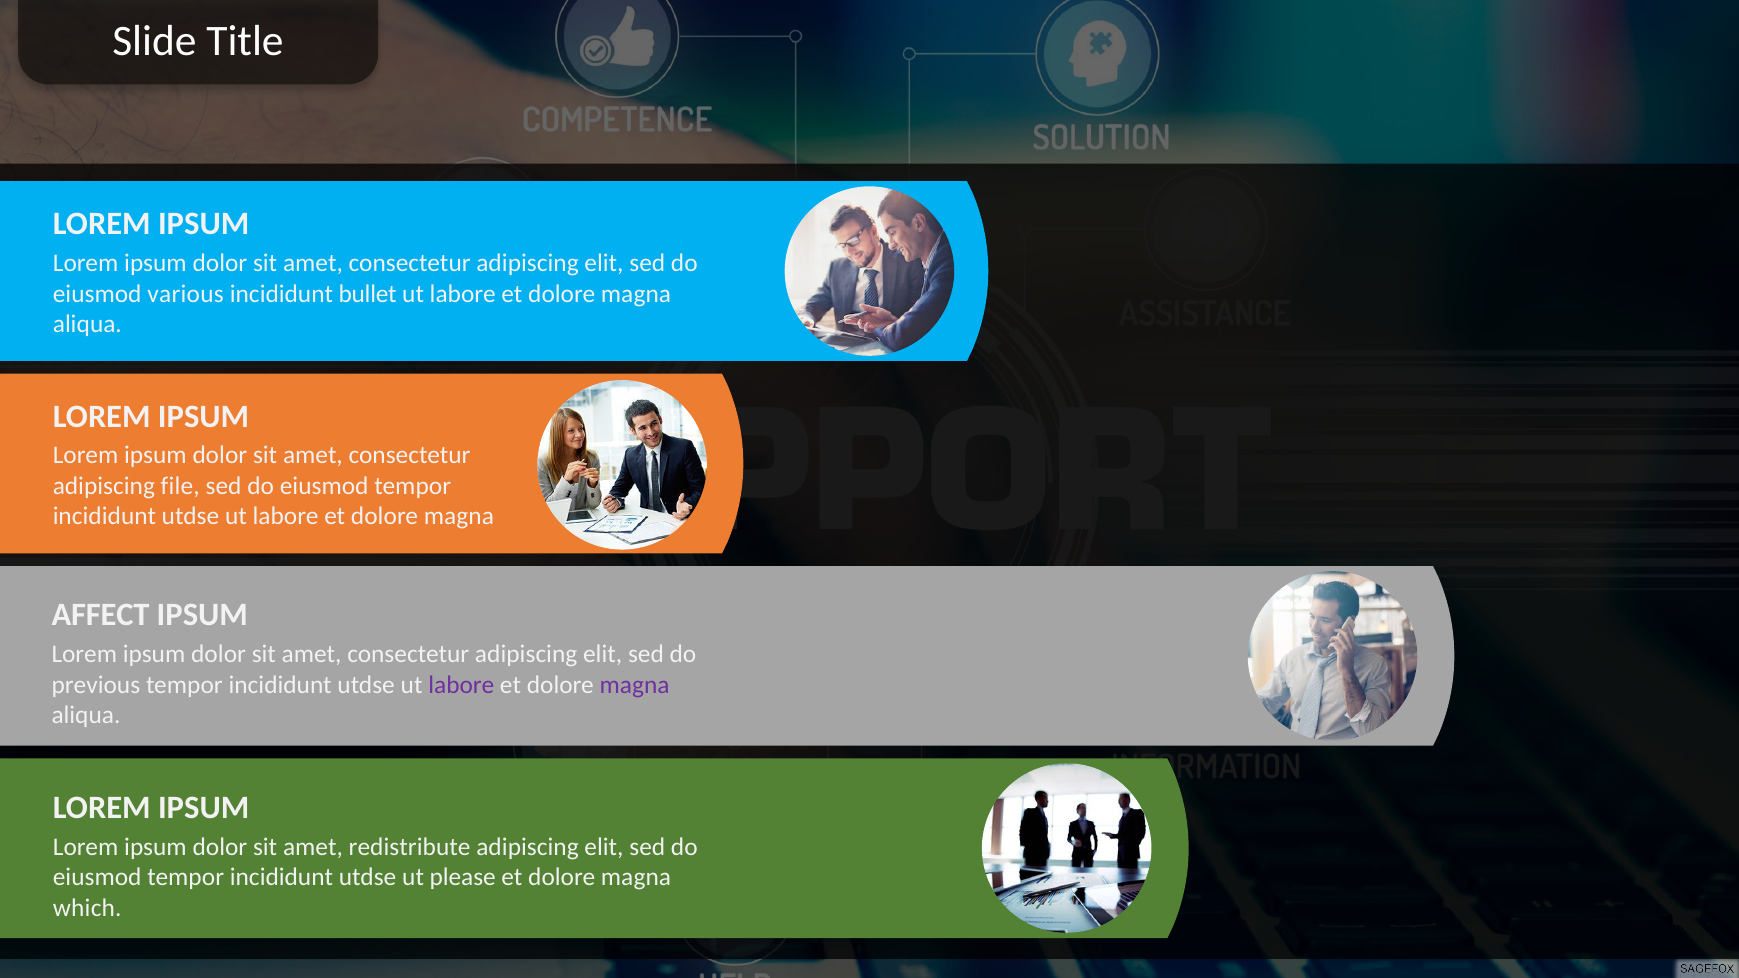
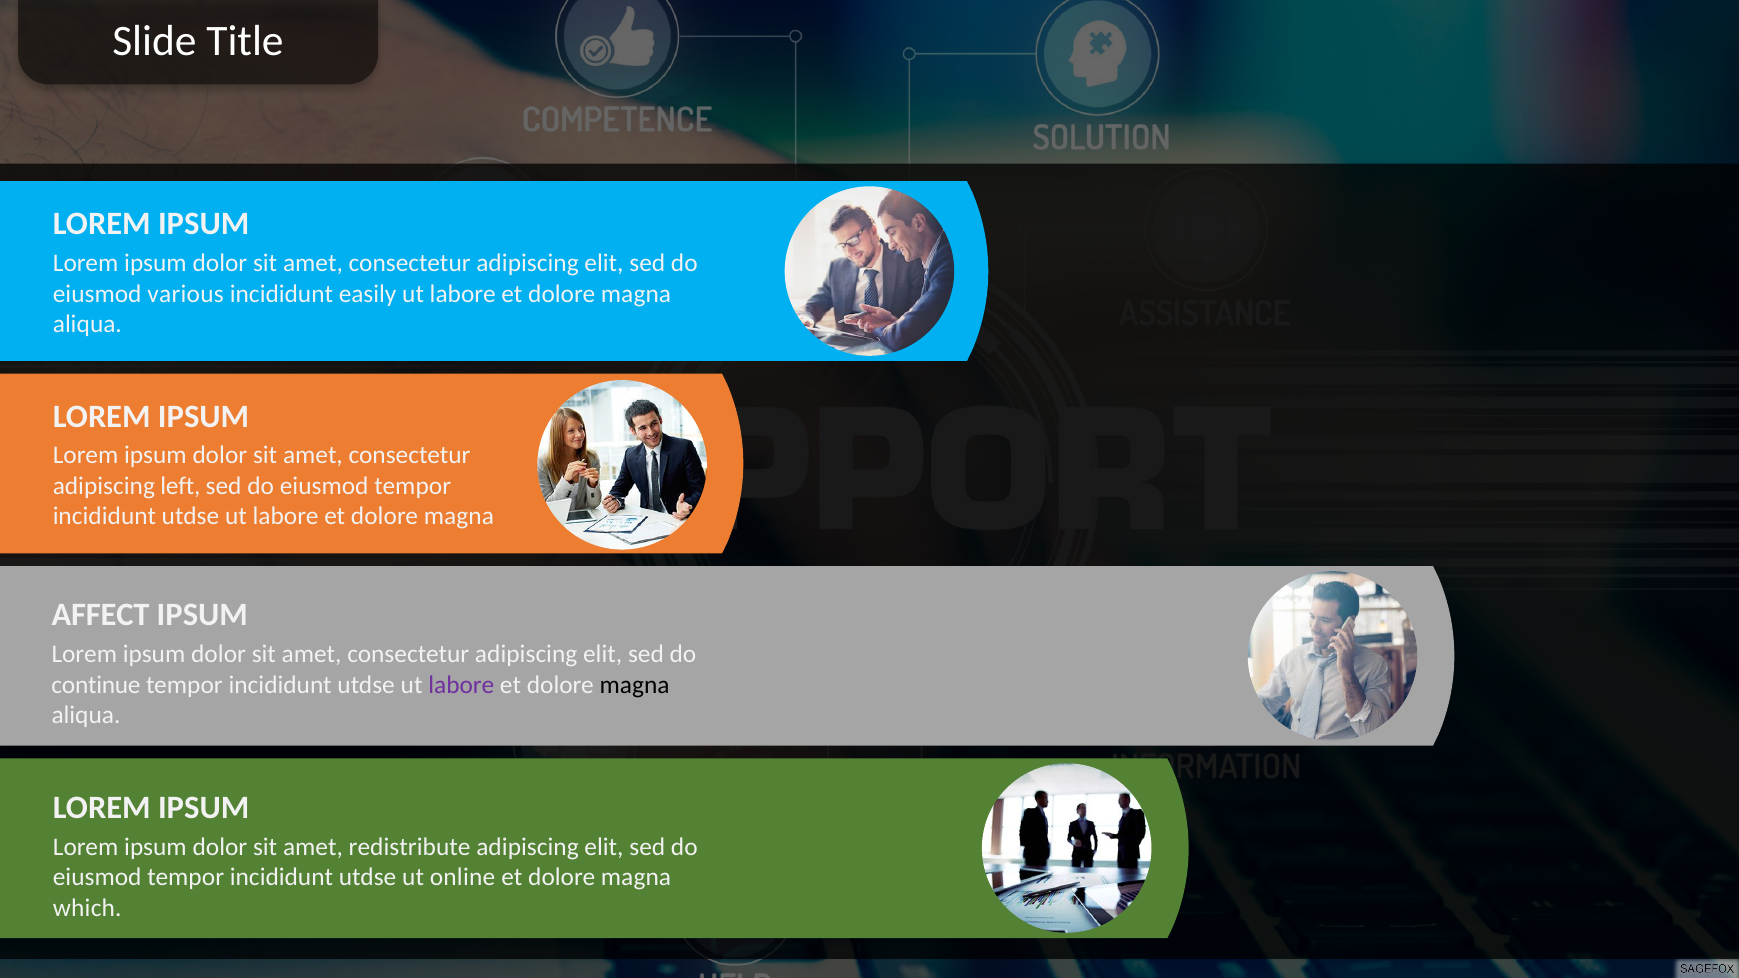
bullet: bullet -> easily (368, 294)
file: file -> left (180, 486)
previous: previous -> continue (96, 685)
magna colour: purple -> black (635, 685)
please: please -> online (463, 878)
